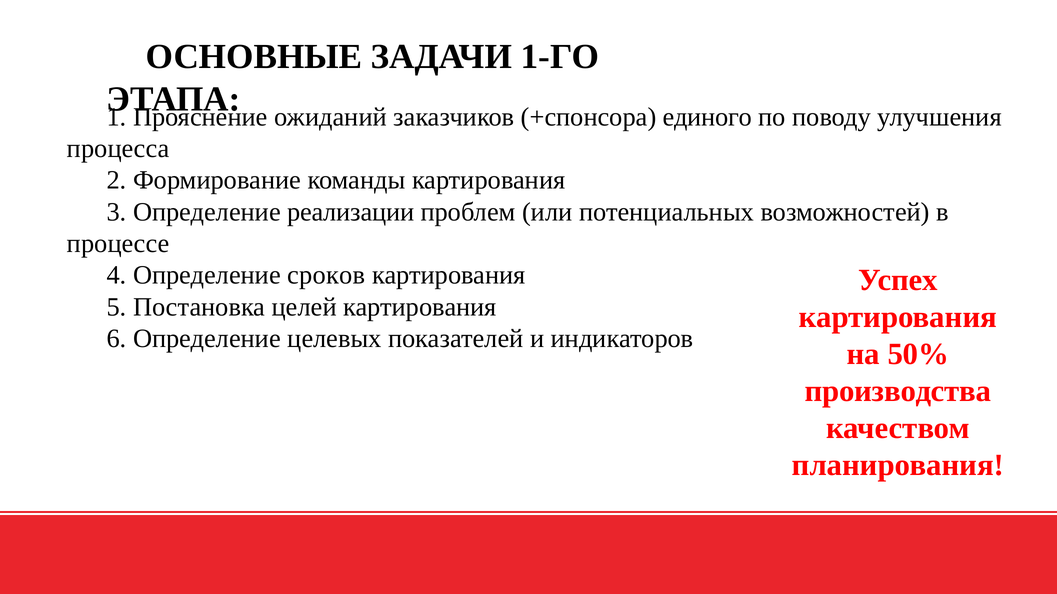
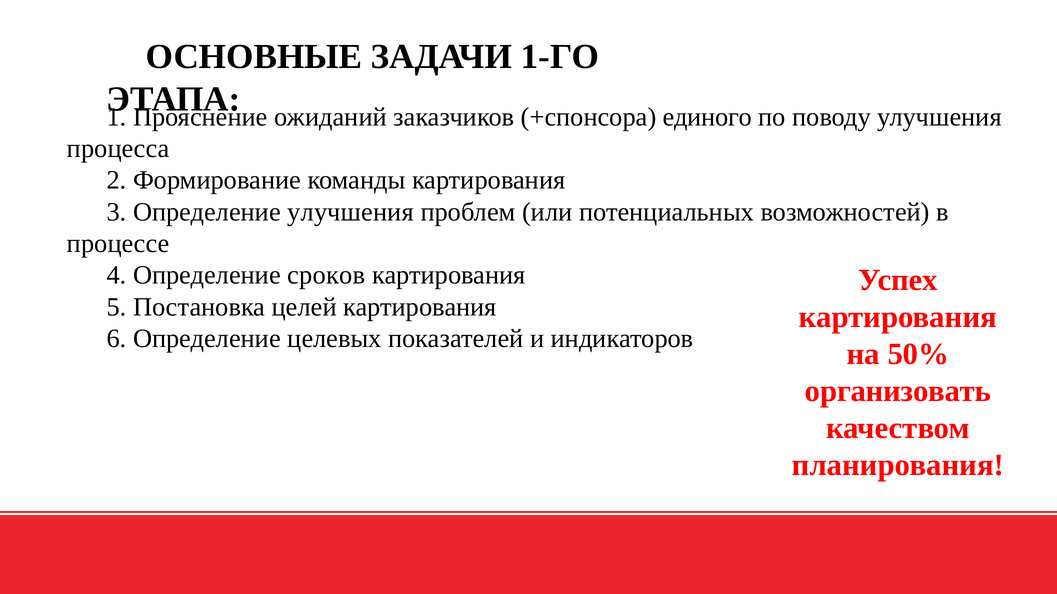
Определение реализации: реализации -> улучшения (351, 212)
производства: производства -> организовать (898, 391)
